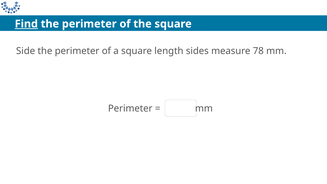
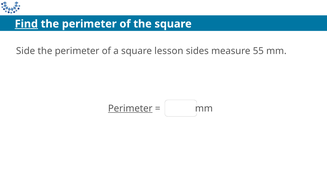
length: length -> lesson (169, 51)
78: 78 -> 55 (258, 51)
Perimeter underline: none -> present (130, 108)
